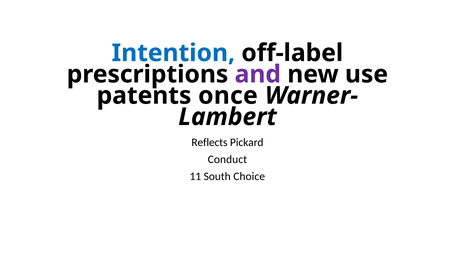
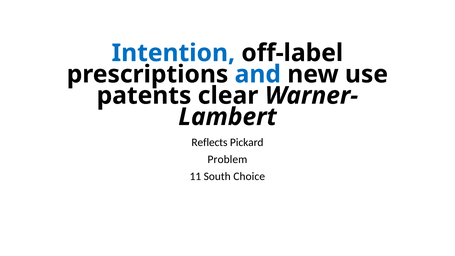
and colour: purple -> blue (258, 74)
once: once -> clear (228, 96)
Conduct: Conduct -> Problem (227, 159)
